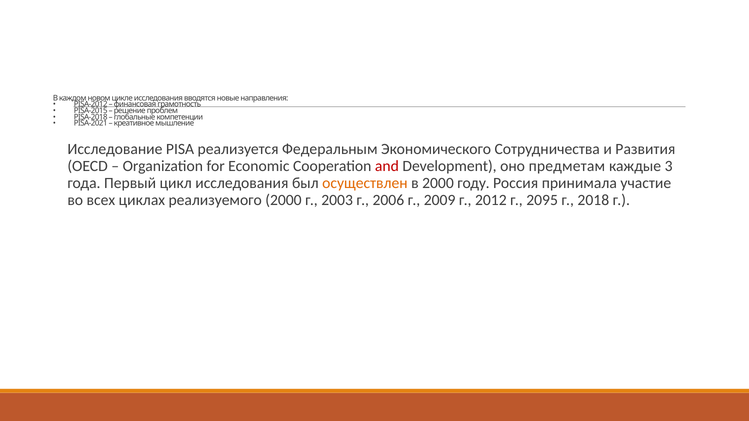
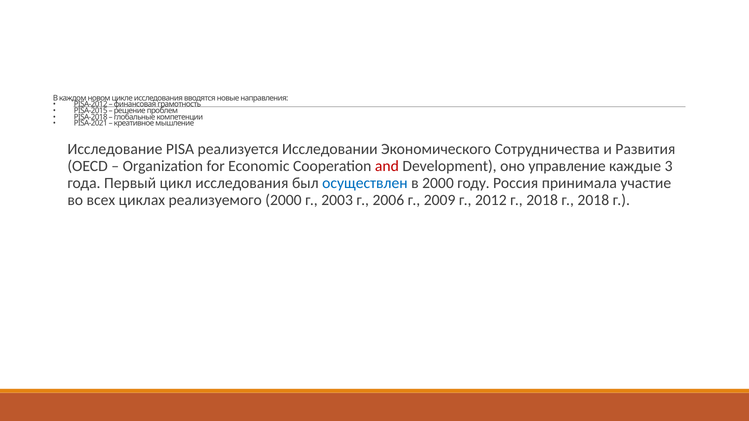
Федеральным: Федеральным -> Исследовании (330, 149)
предметам: предметам -> управление (567, 166)
осуществлен colour: orange -> blue (365, 183)
2012 г 2095: 2095 -> 2018 (542, 200)
